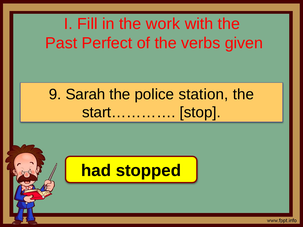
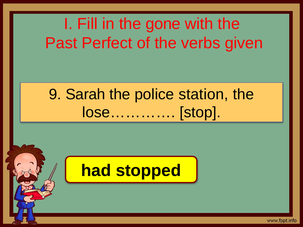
work: work -> gone (163, 24)
start…………: start………… -> lose………… (129, 113)
